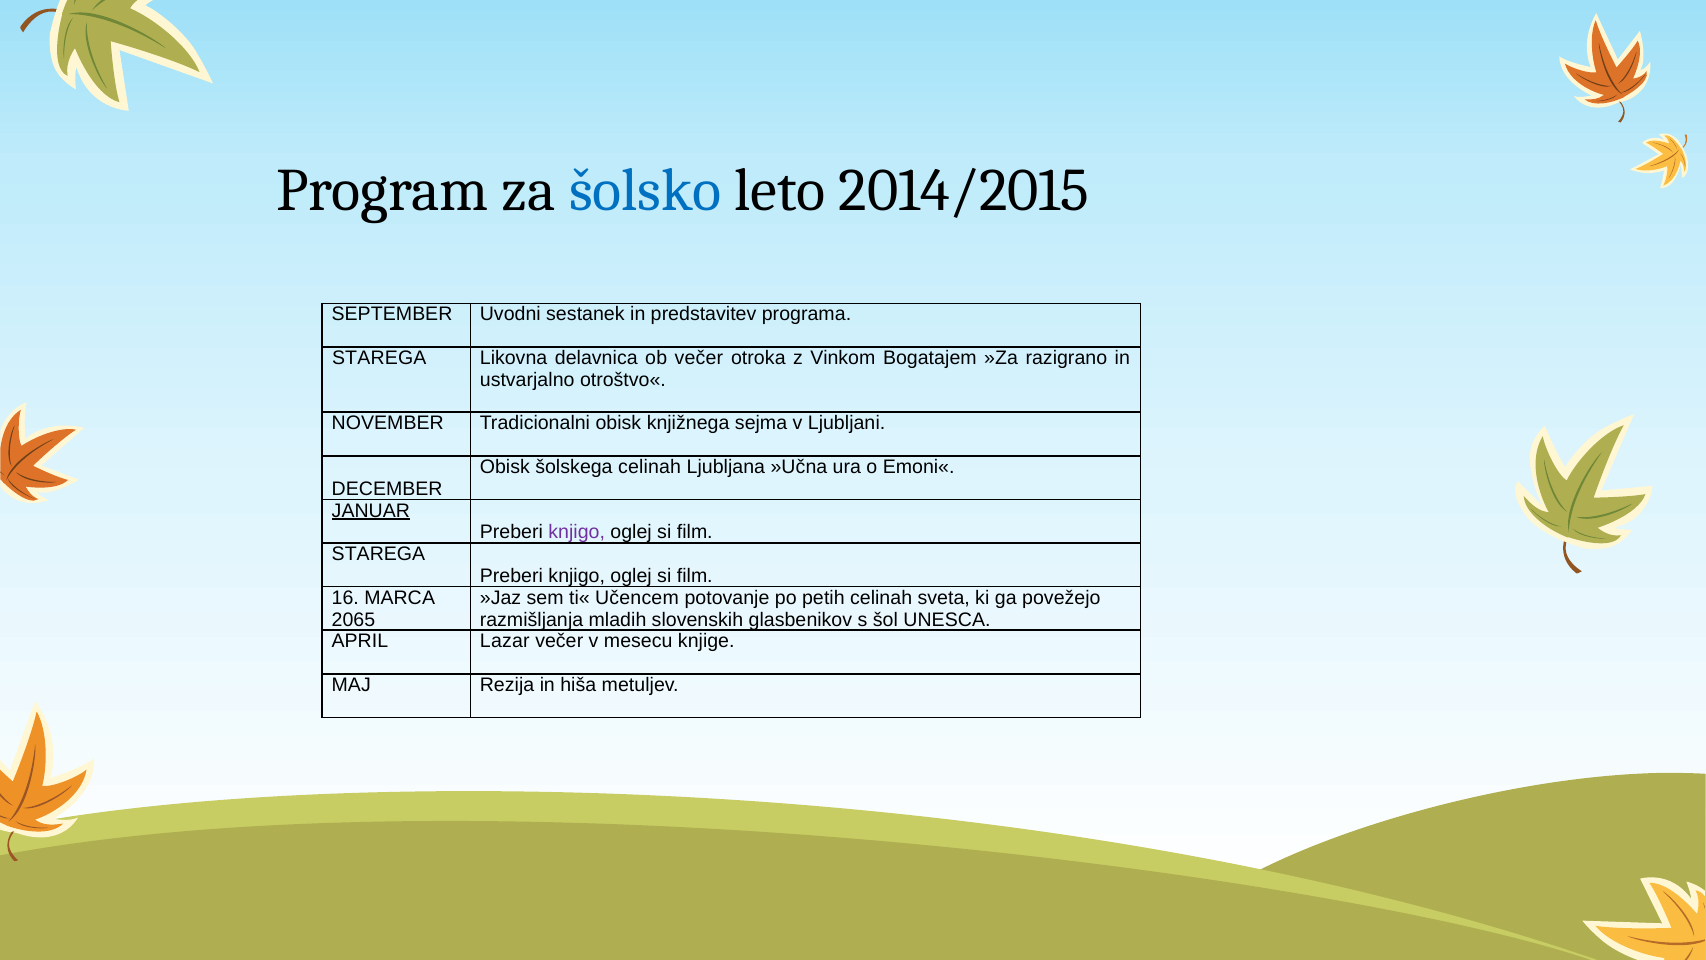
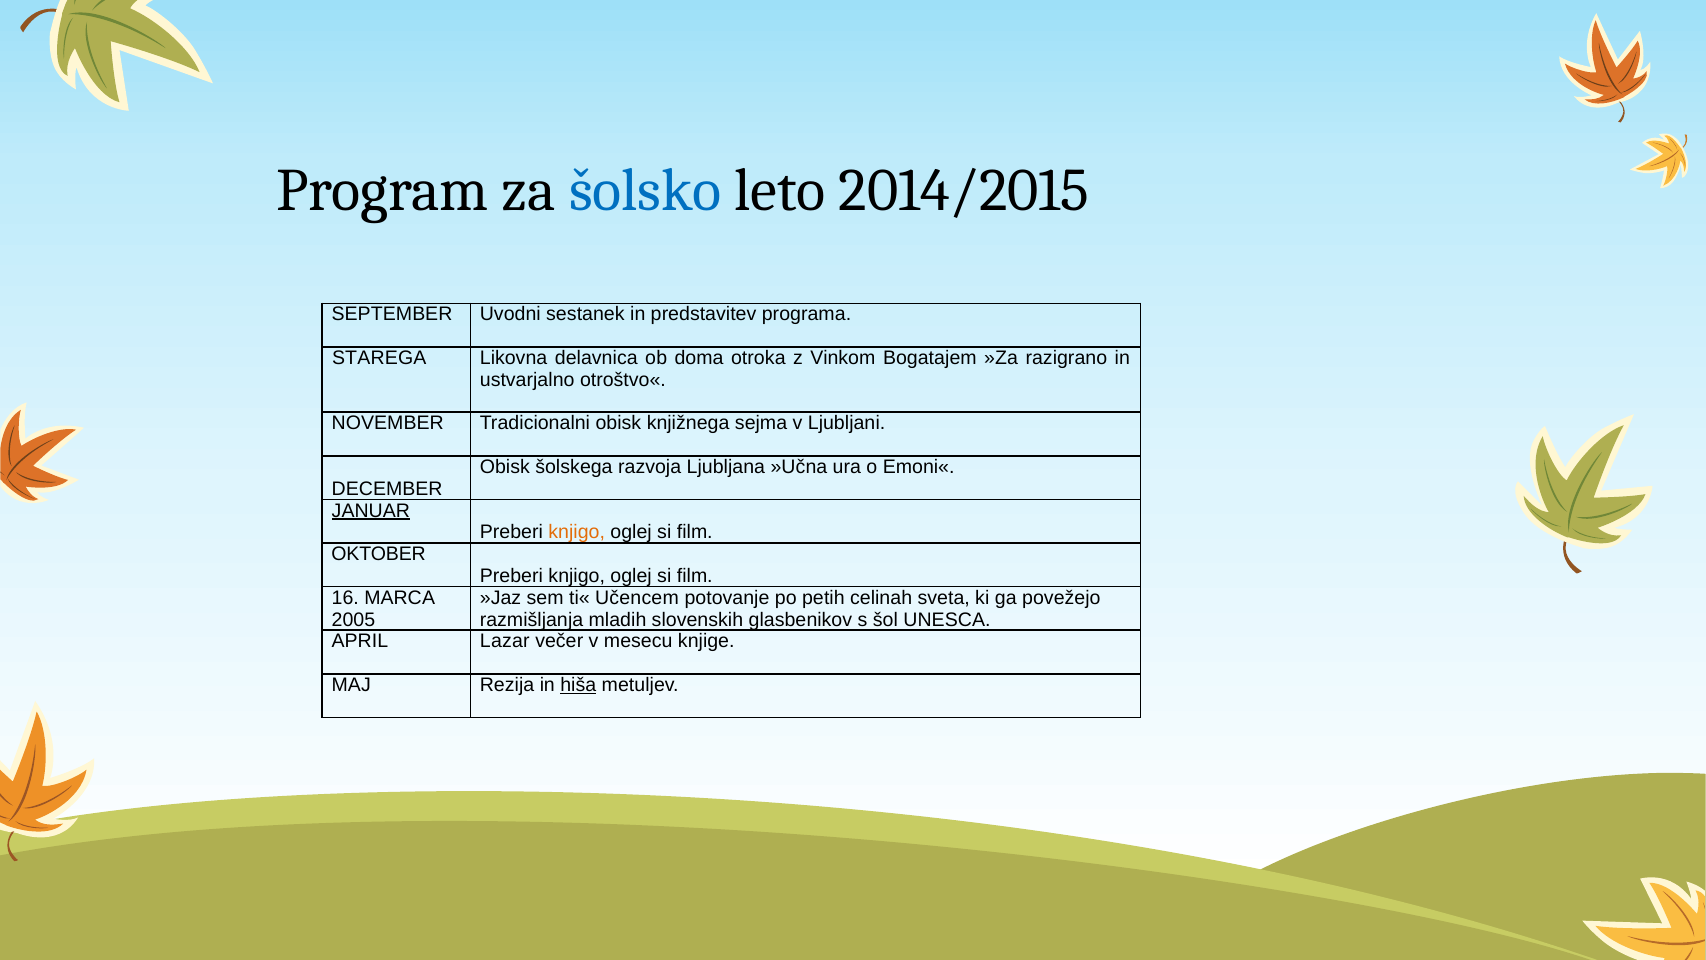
ob večer: večer -> doma (699, 358)
šolskega celinah: celinah -> razvoja (650, 467)
knjigo colour: purple -> orange (577, 532)
STAREGA: STAREGA -> OKTOBER (379, 554)
2065: 2065 -> 2005 (353, 619)
hiša underline: none -> present (578, 685)
